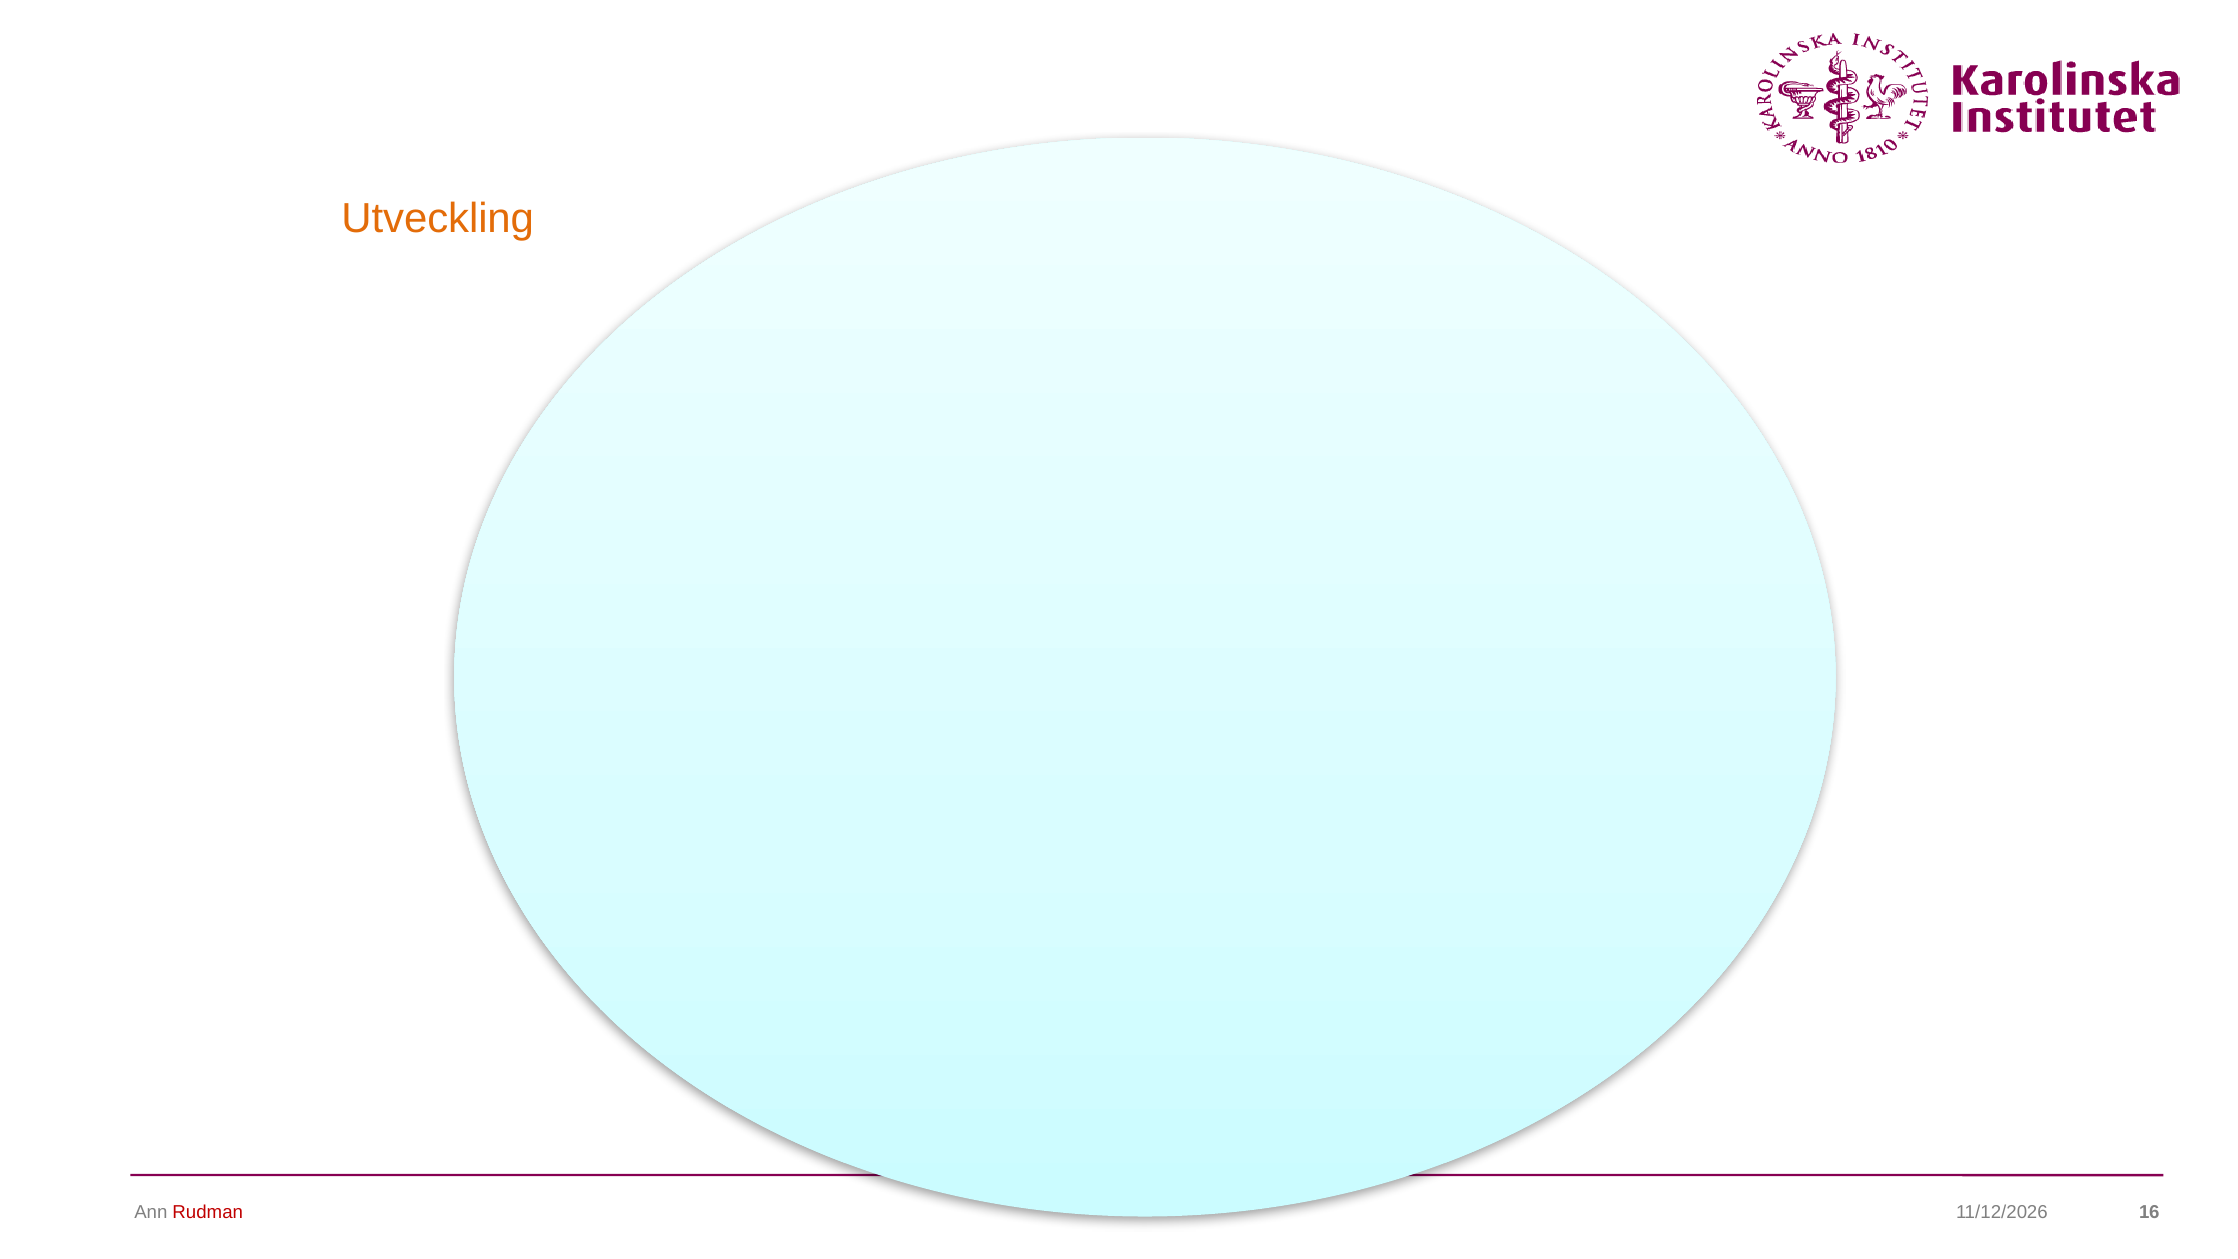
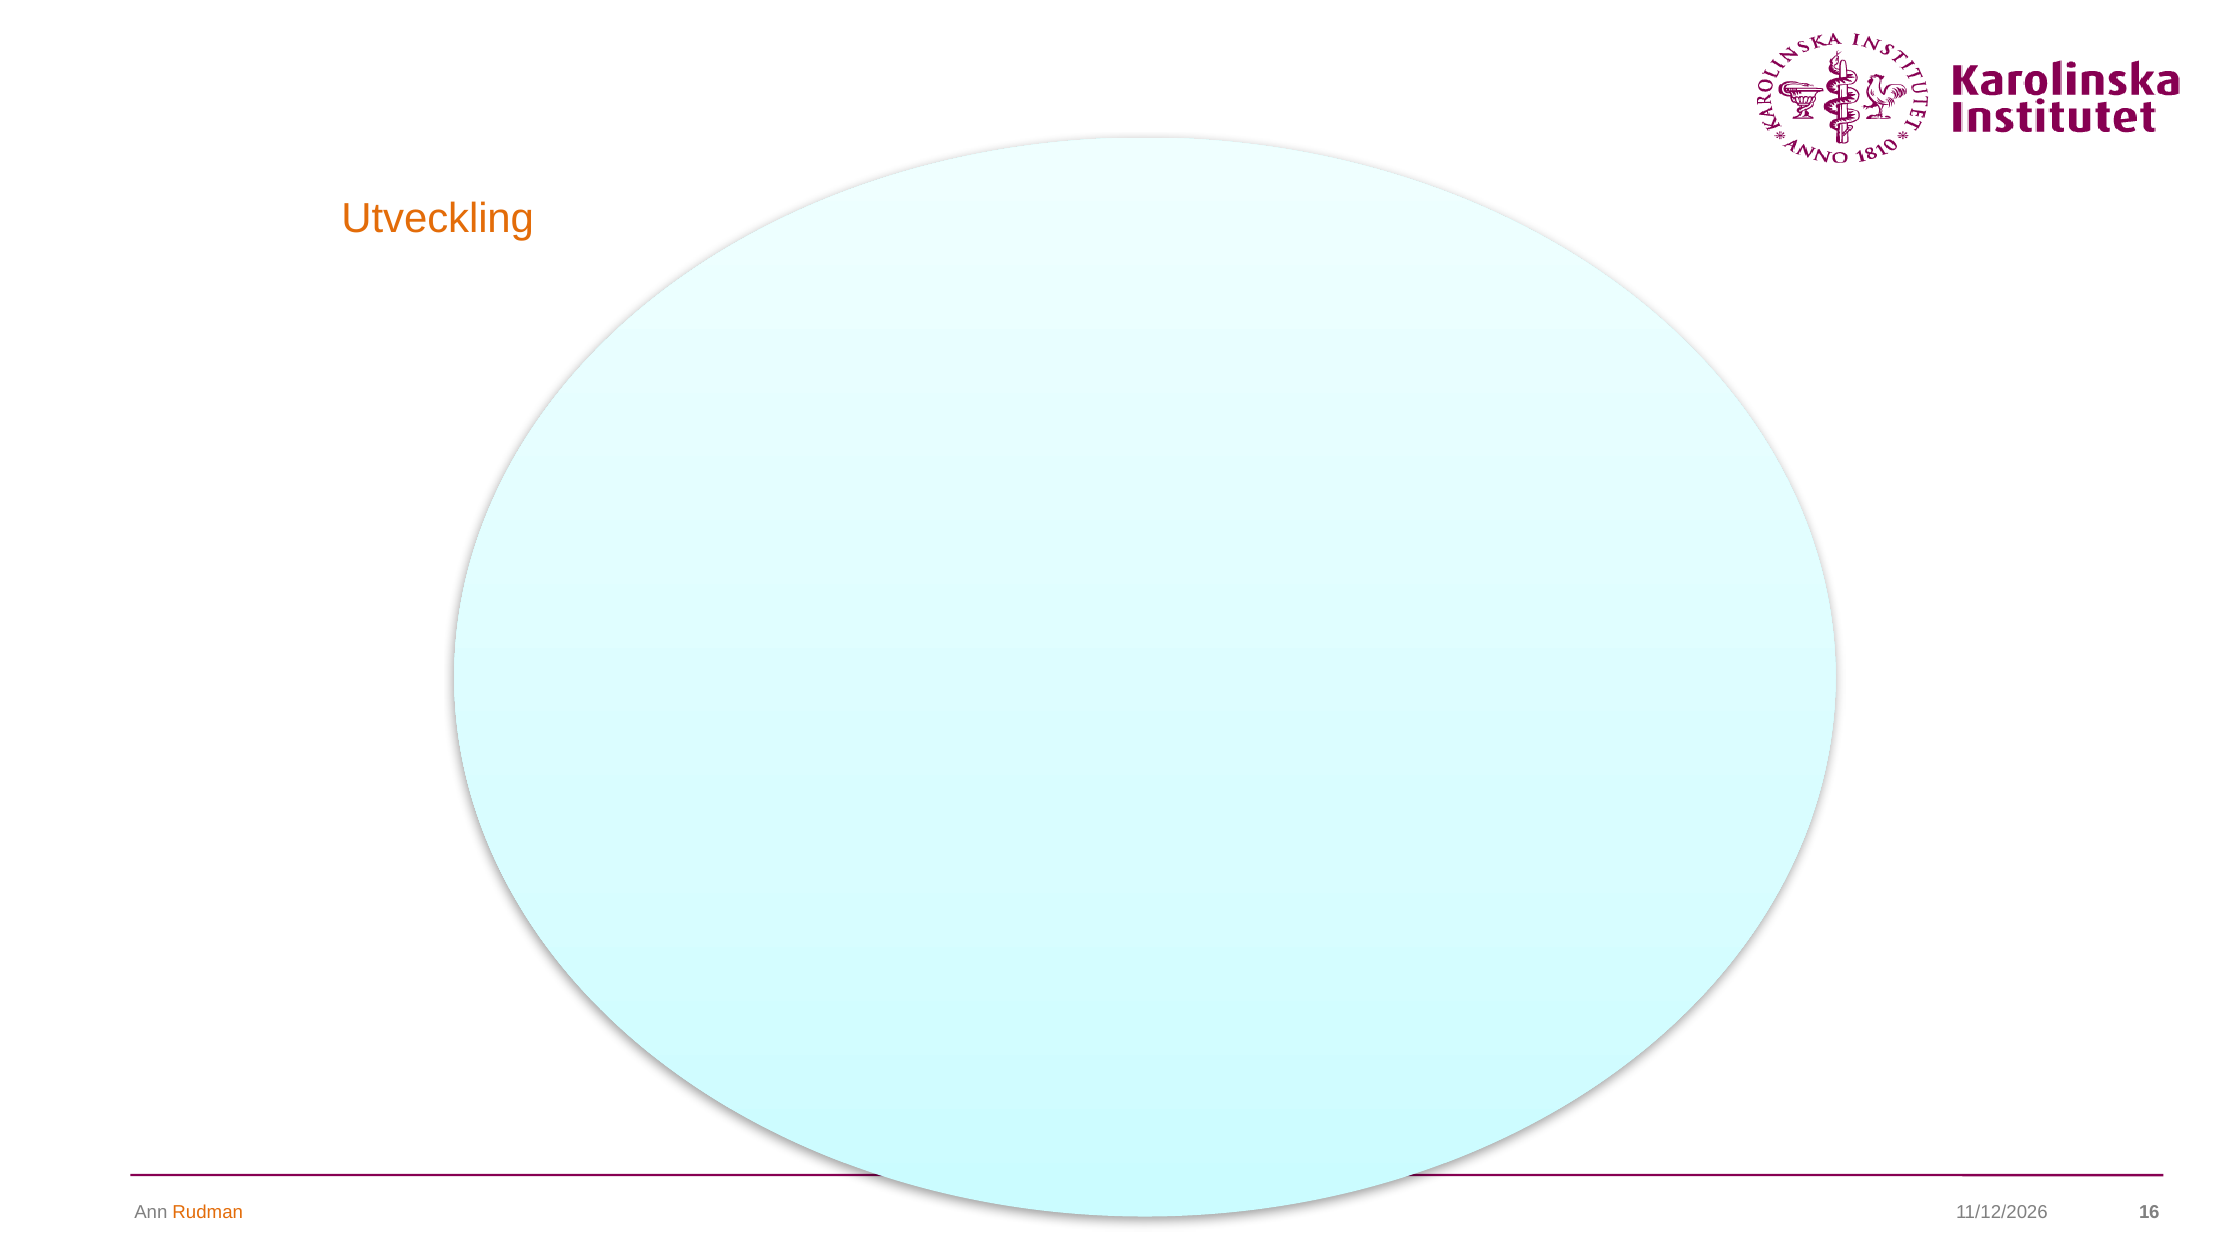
Rudman colour: red -> orange (208, 1213)
